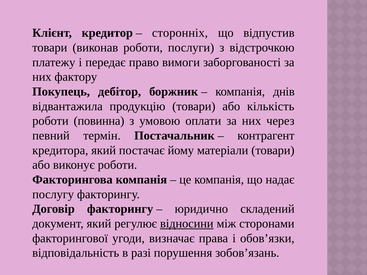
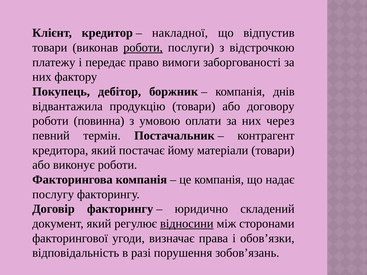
сторонніх: сторонніх -> накладної (180, 33)
роботи underline: none -> present (143, 48)
кількість: кількість -> договору (271, 106)
